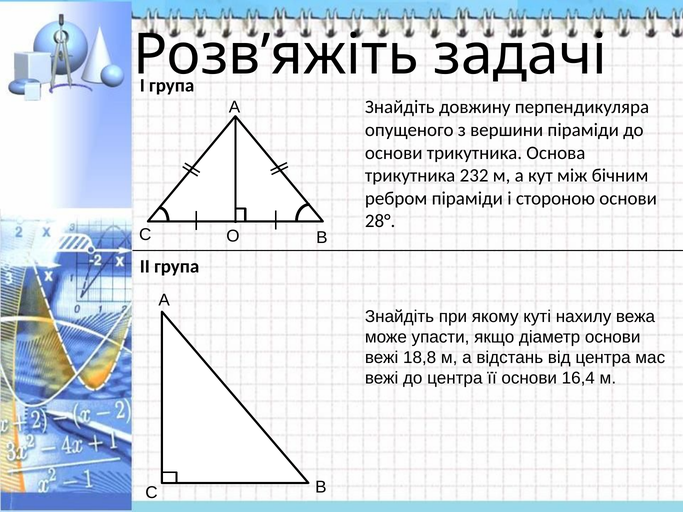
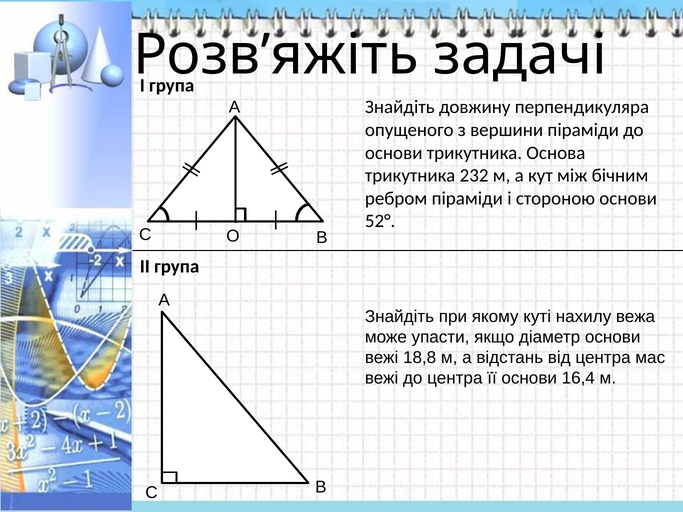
28°: 28° -> 52° (380, 221)
